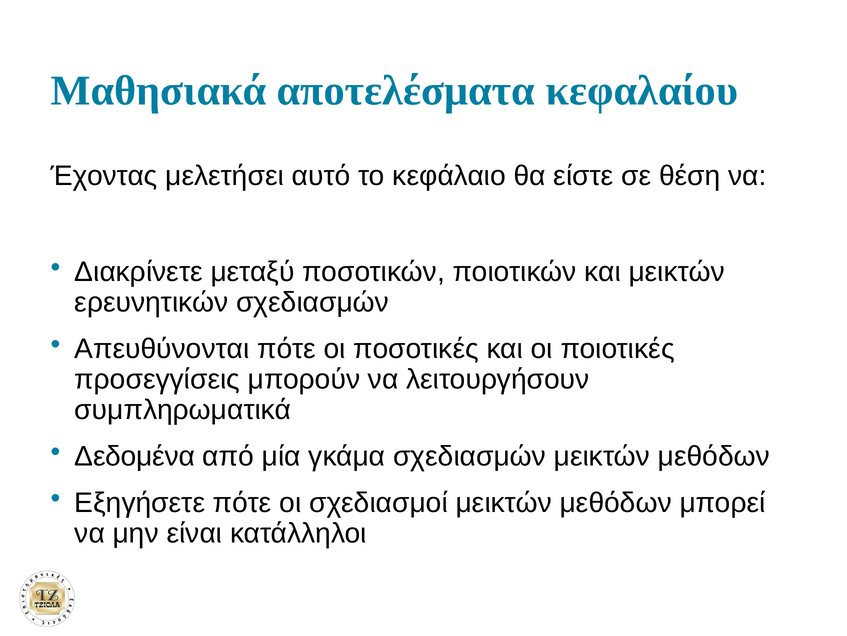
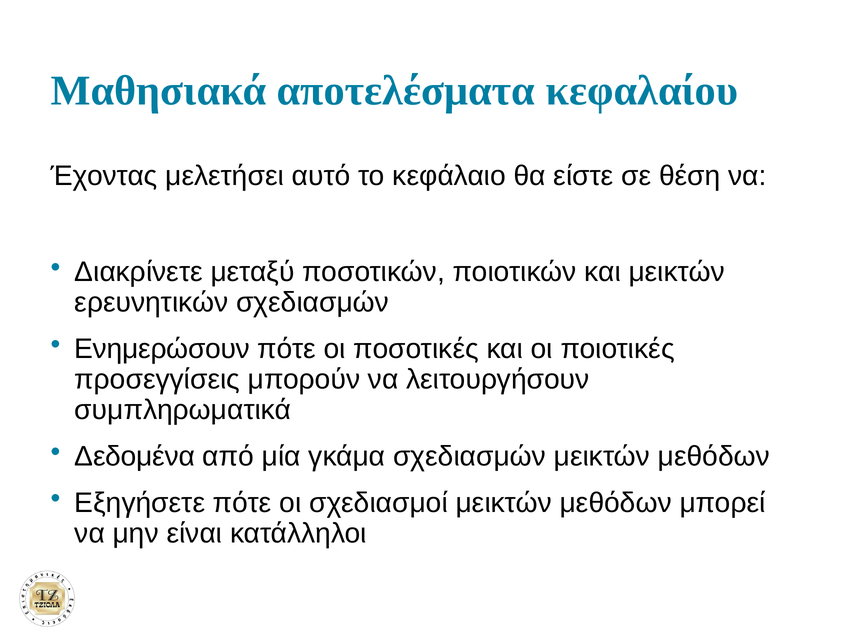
Απευθύνονται: Απευθύνονται -> Ενημερώσουν (162, 349)
